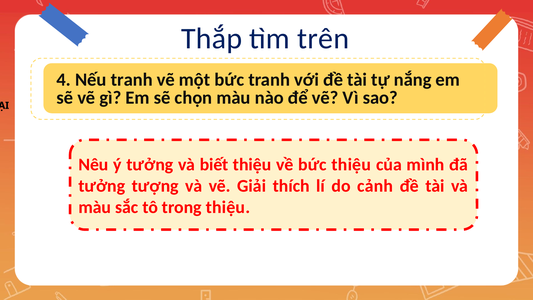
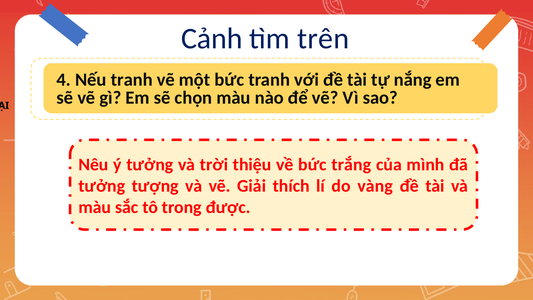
Thắp: Thắp -> Cảnh (212, 38)
biết: biết -> trời (214, 165)
bức thiệu: thiệu -> trắng (351, 165)
cảnh: cảnh -> vàng (375, 186)
trong thiệu: thiệu -> được (228, 207)
